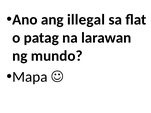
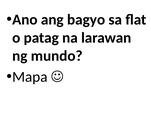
illegal: illegal -> bagyo (86, 20)
